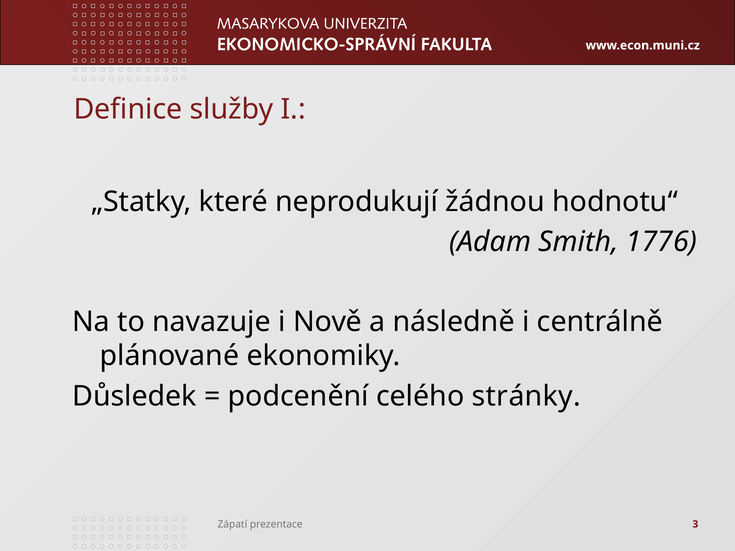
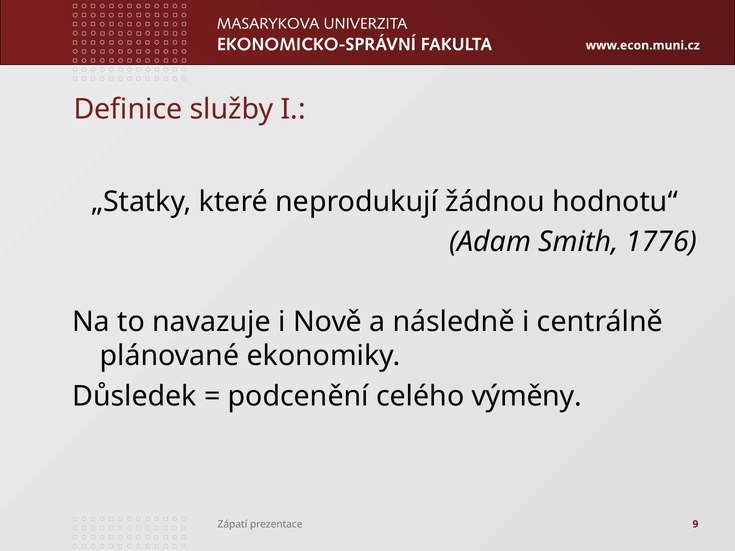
stránky: stránky -> výměny (527, 396)
3: 3 -> 9 (695, 524)
